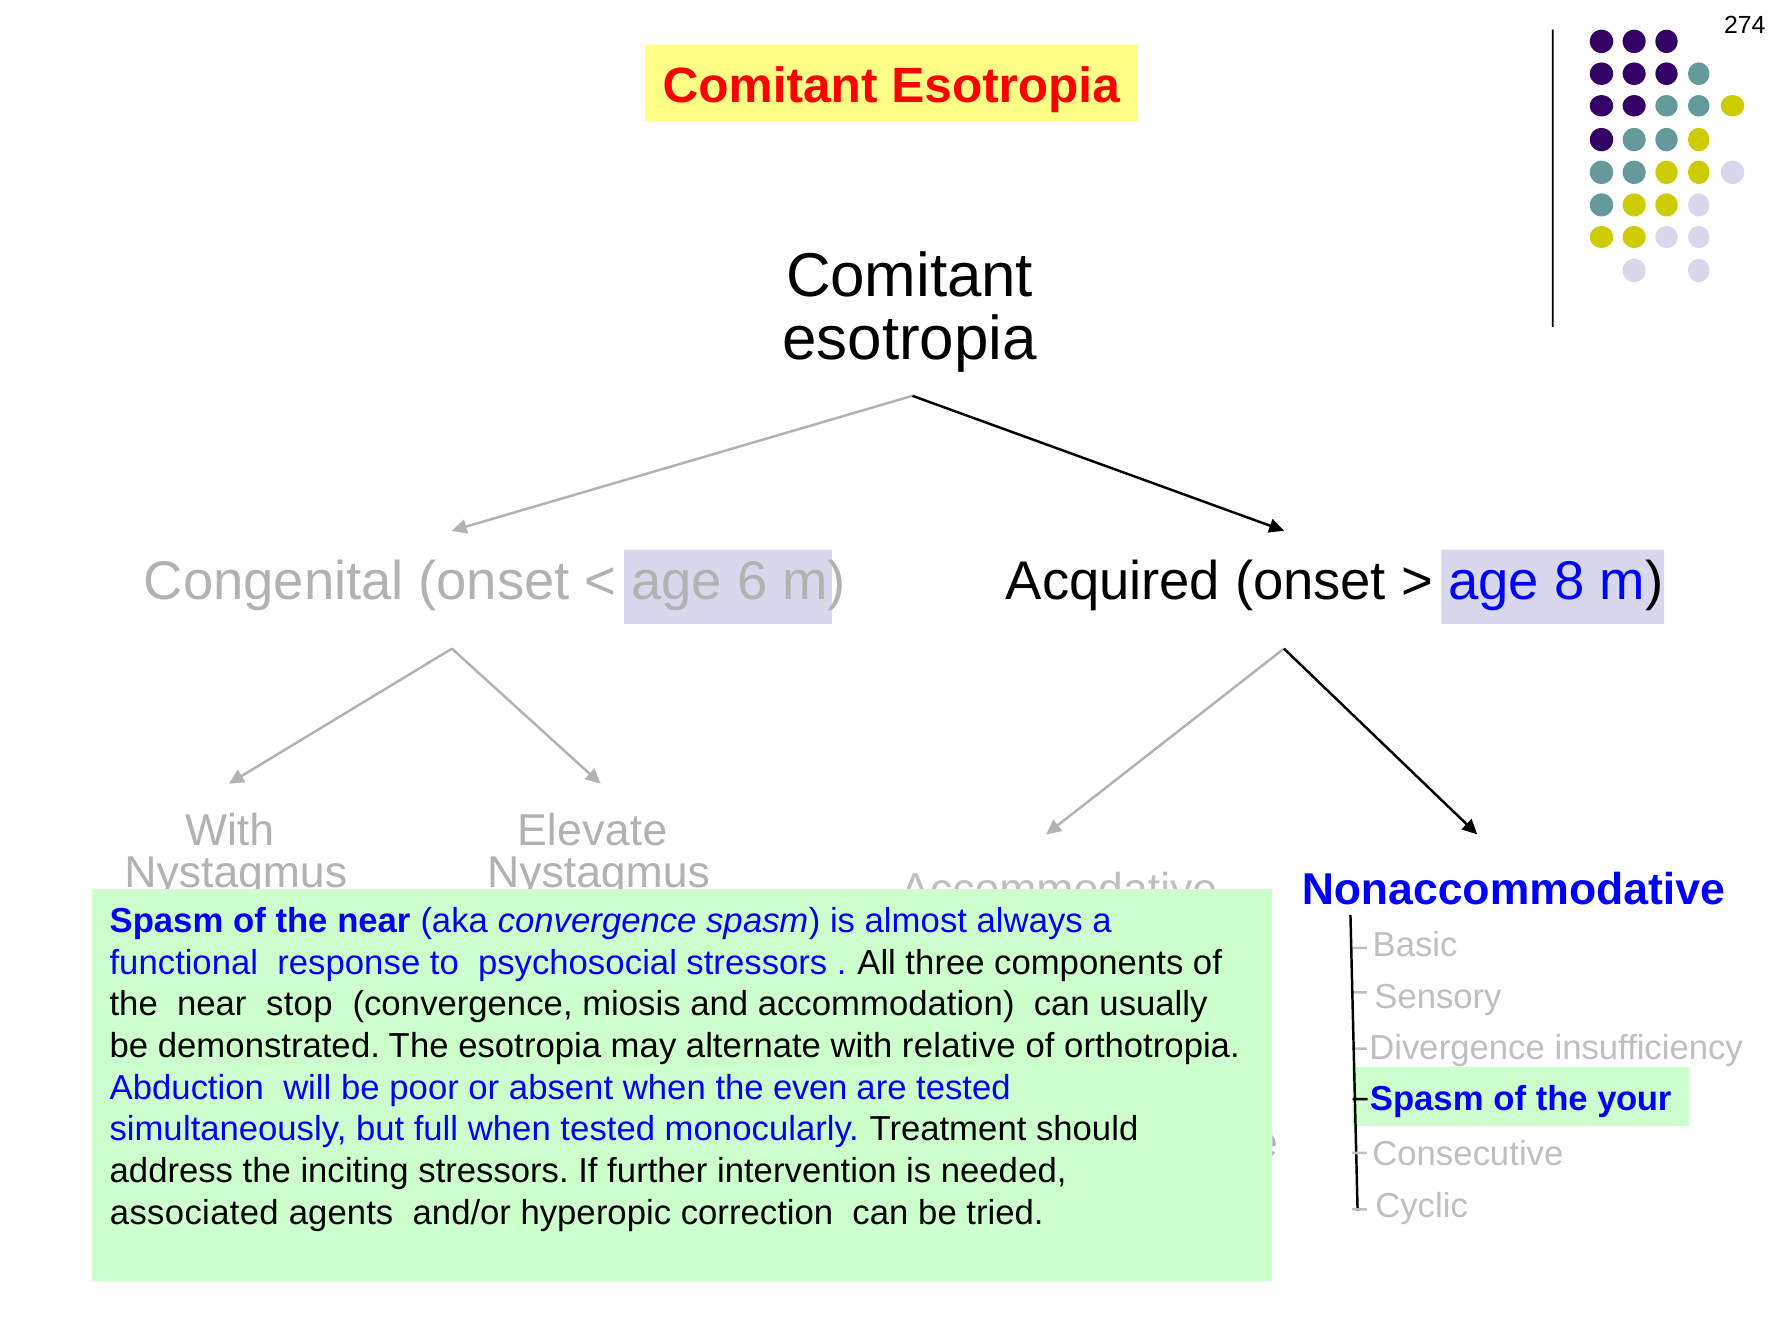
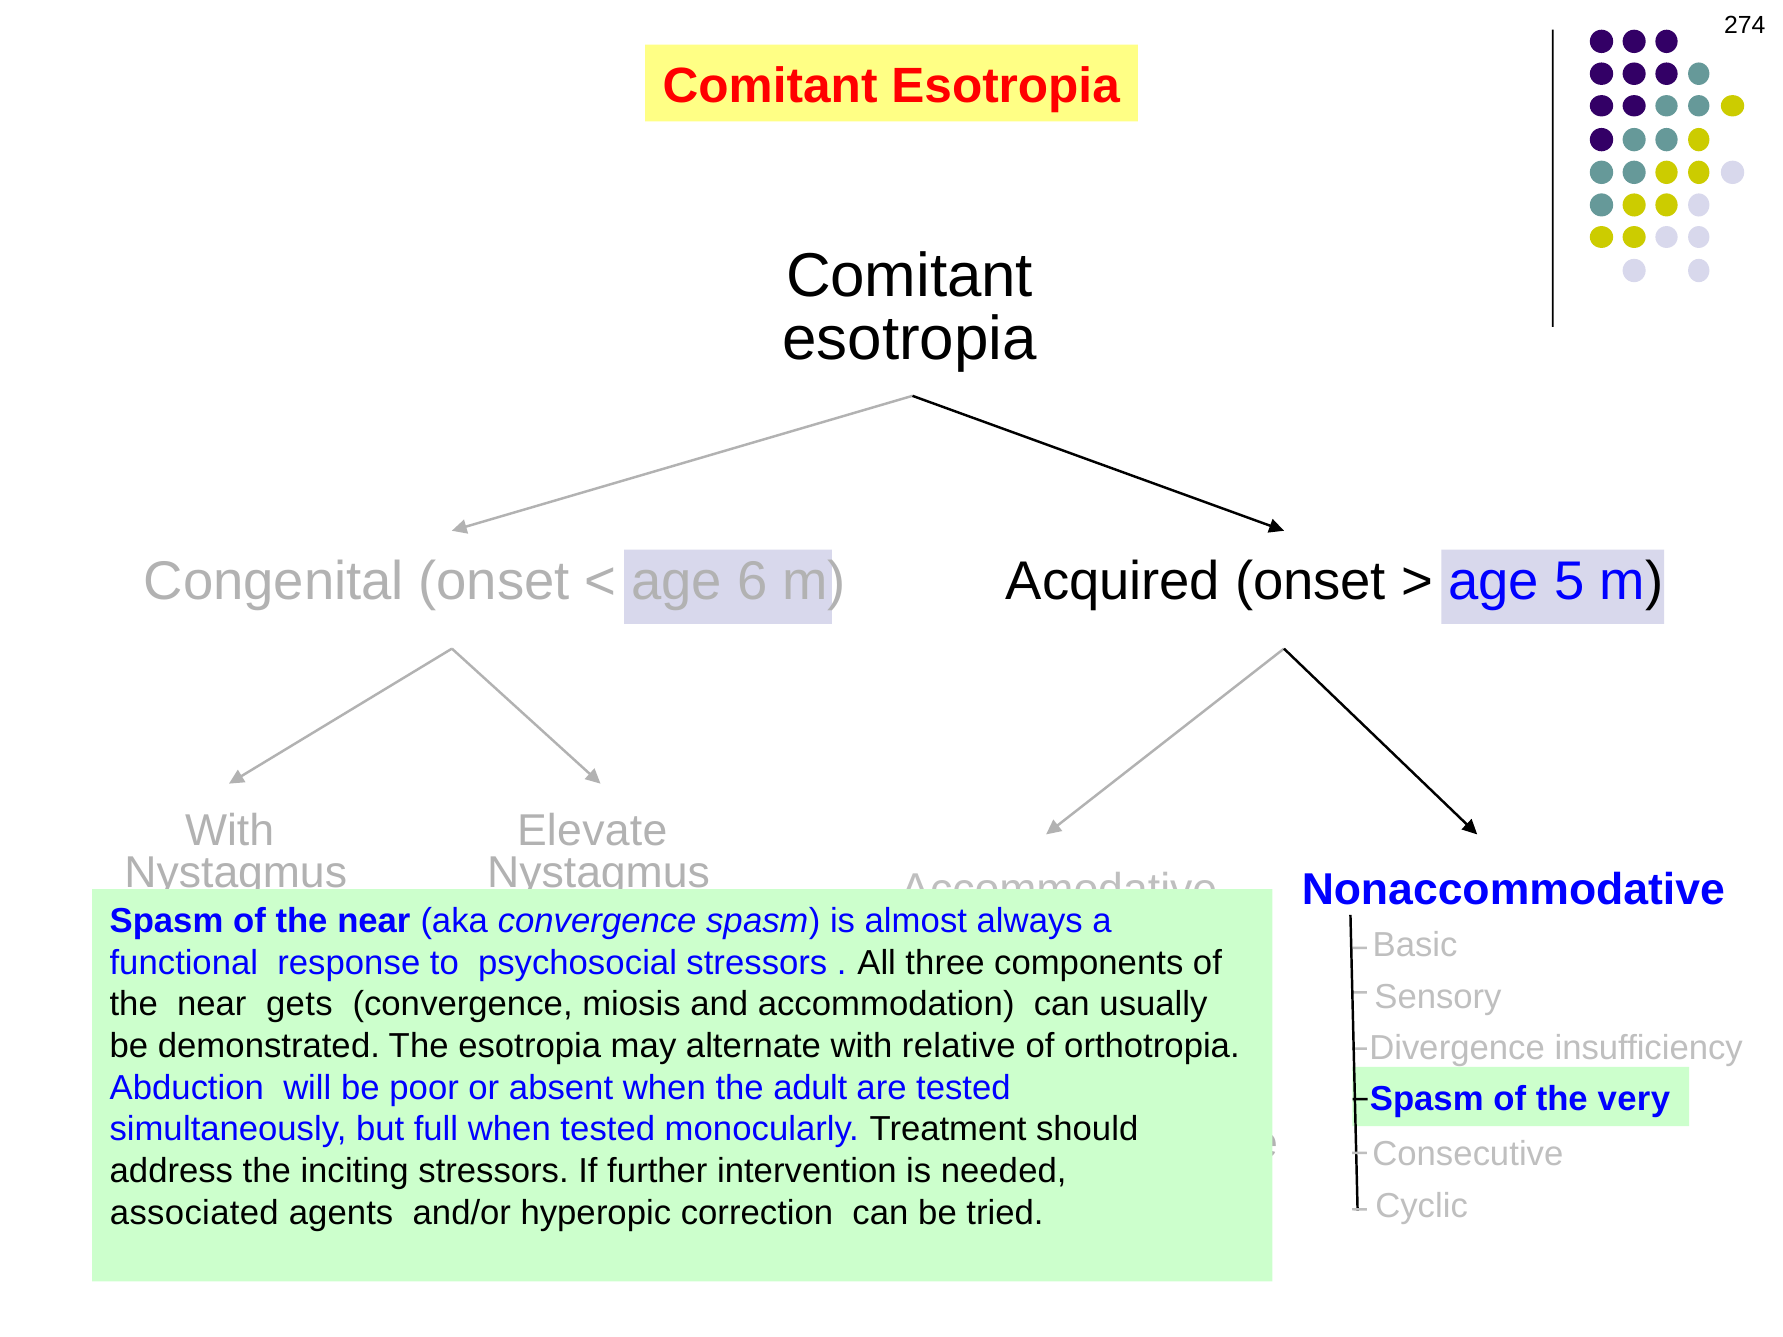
8: 8 -> 5 (1569, 581)
stop: stop -> gets (299, 1005)
even: even -> adult (810, 1088)
your: your -> very (1634, 1099)
